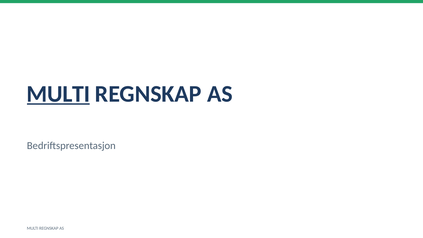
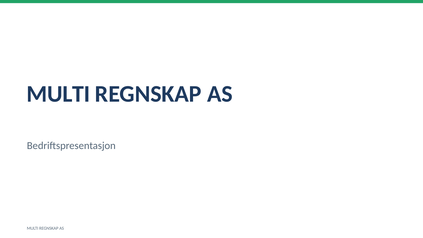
MULTI underline: present -> none (58, 94)
